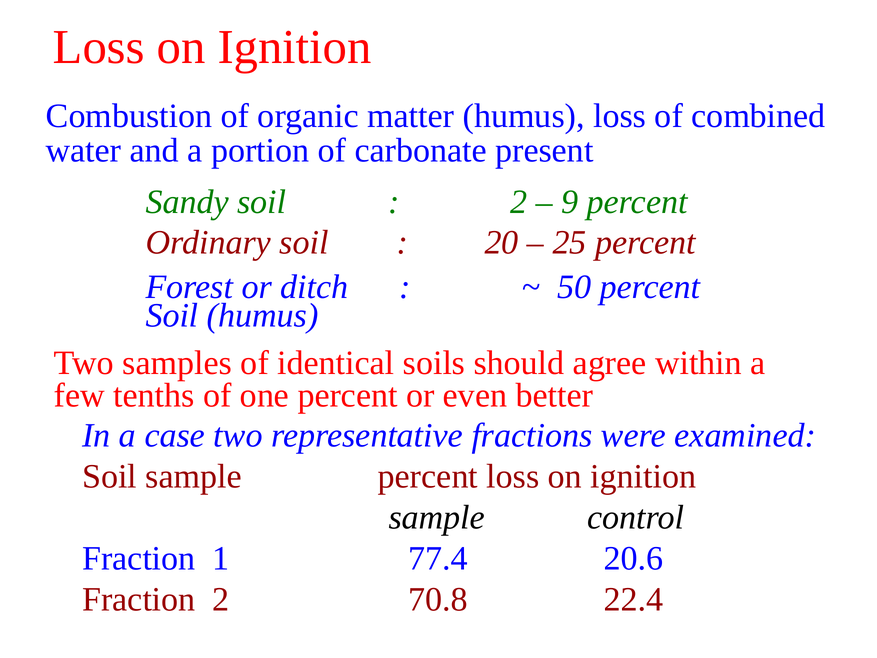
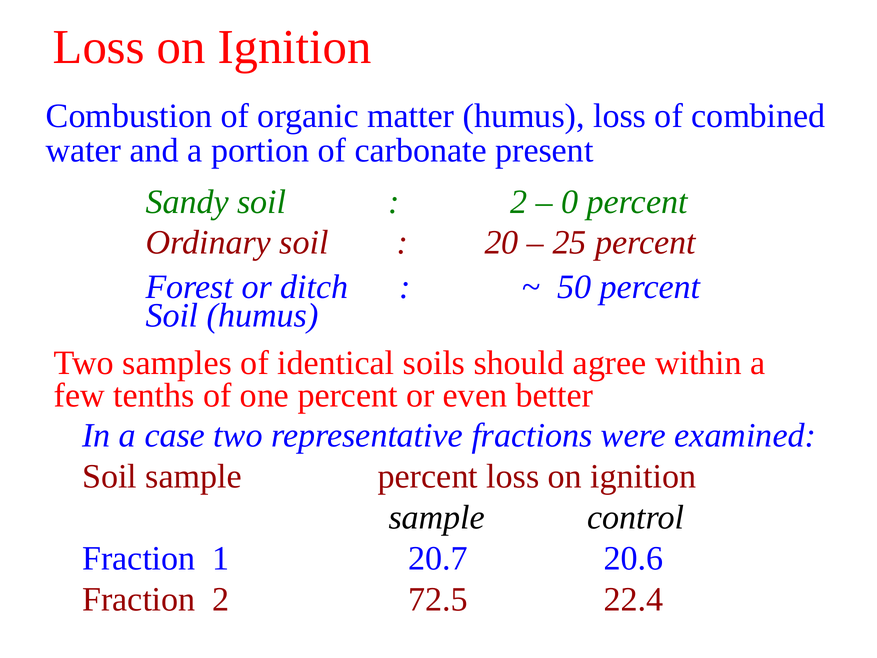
9: 9 -> 0 (570, 202)
77.4: 77.4 -> 20.7 (438, 558)
70.8: 70.8 -> 72.5 (438, 599)
